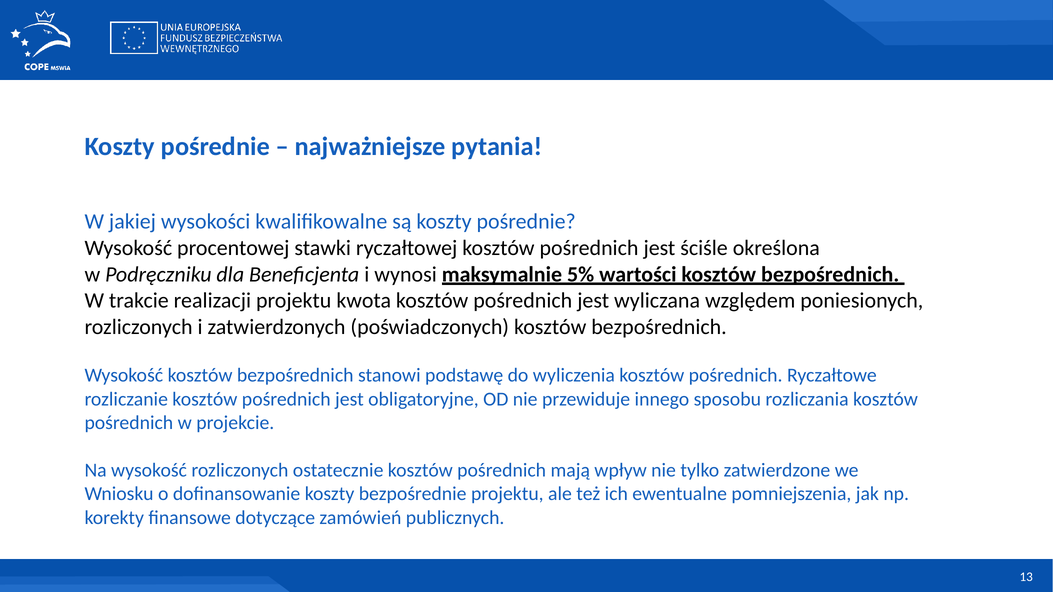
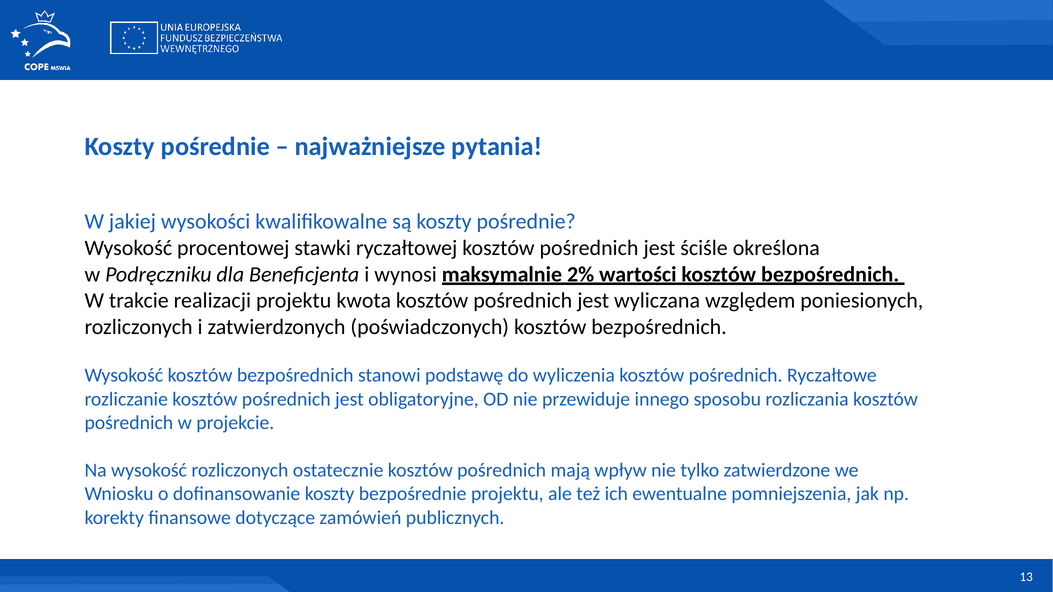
5%: 5% -> 2% (581, 274)
